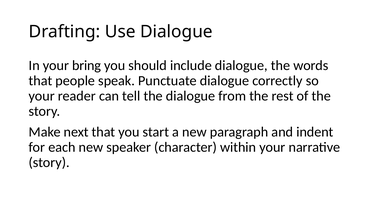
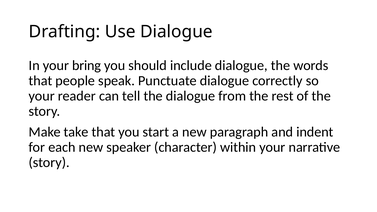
next: next -> take (76, 132)
